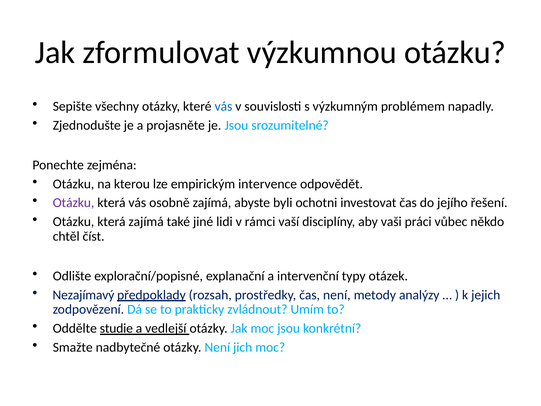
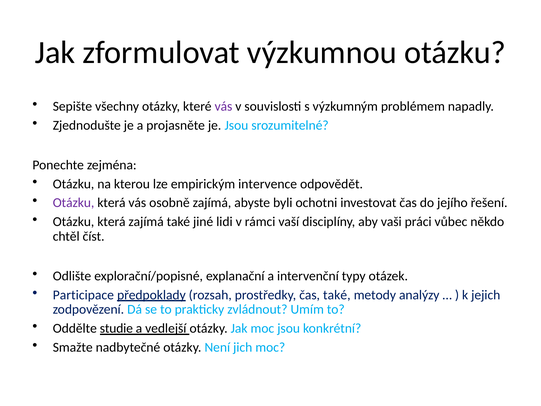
vás colour: blue -> purple (223, 106)
Nezajímavý: Nezajímavý -> Participace (83, 295)
čas není: není -> také (337, 295)
